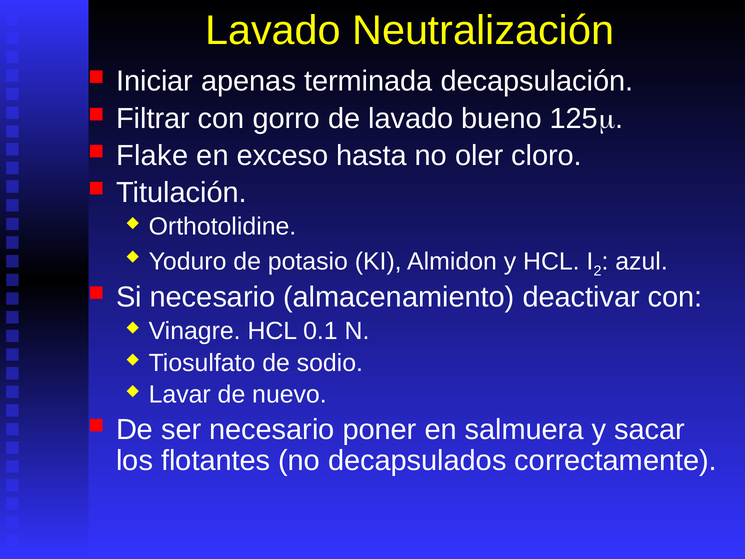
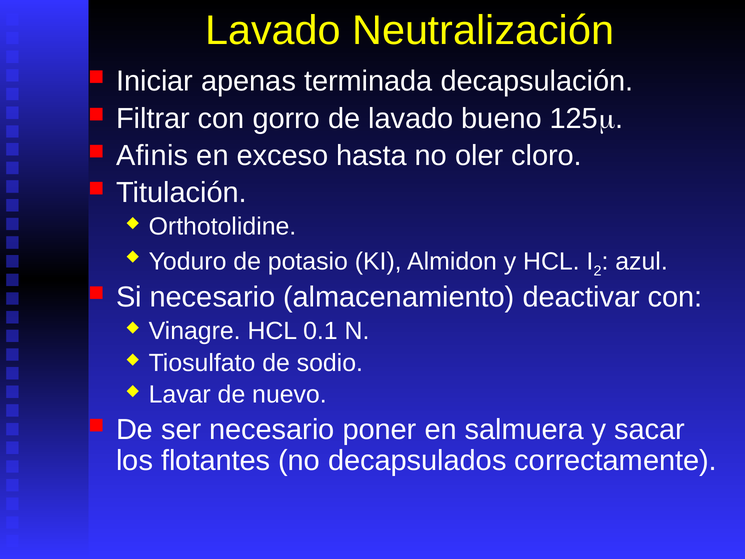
Flake: Flake -> Afinis (152, 156)
